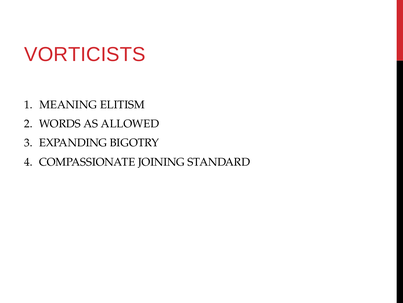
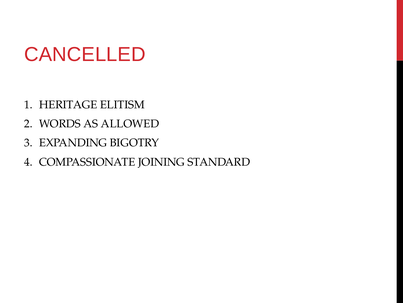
VORTICISTS: VORTICISTS -> CANCELLED (85, 54)
MEANING: MEANING -> HERITAGE (68, 104)
